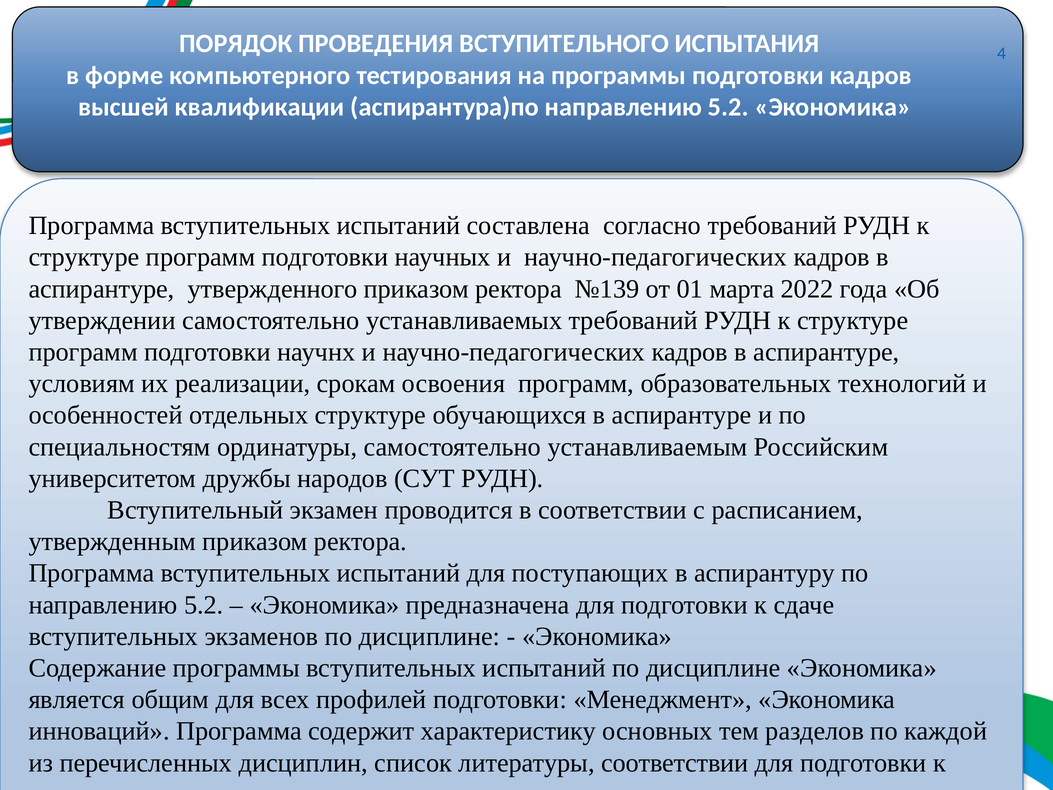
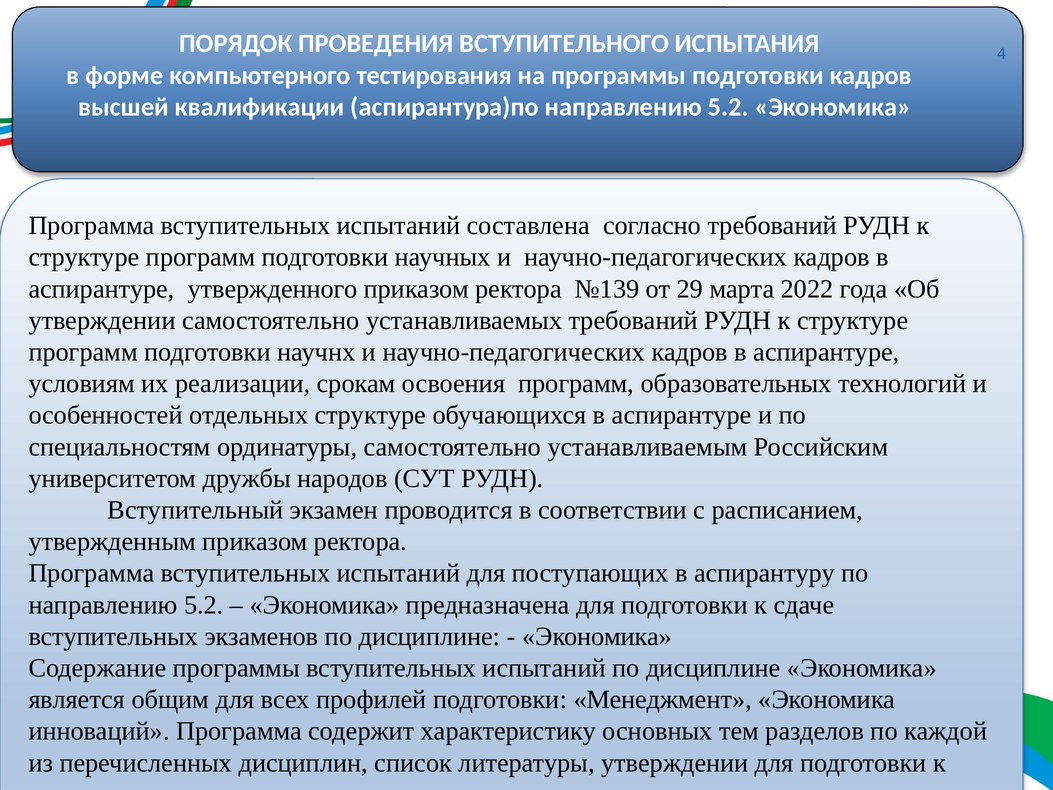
01: 01 -> 29 (690, 289)
литературы соответствии: соответствии -> утверждении (675, 763)
